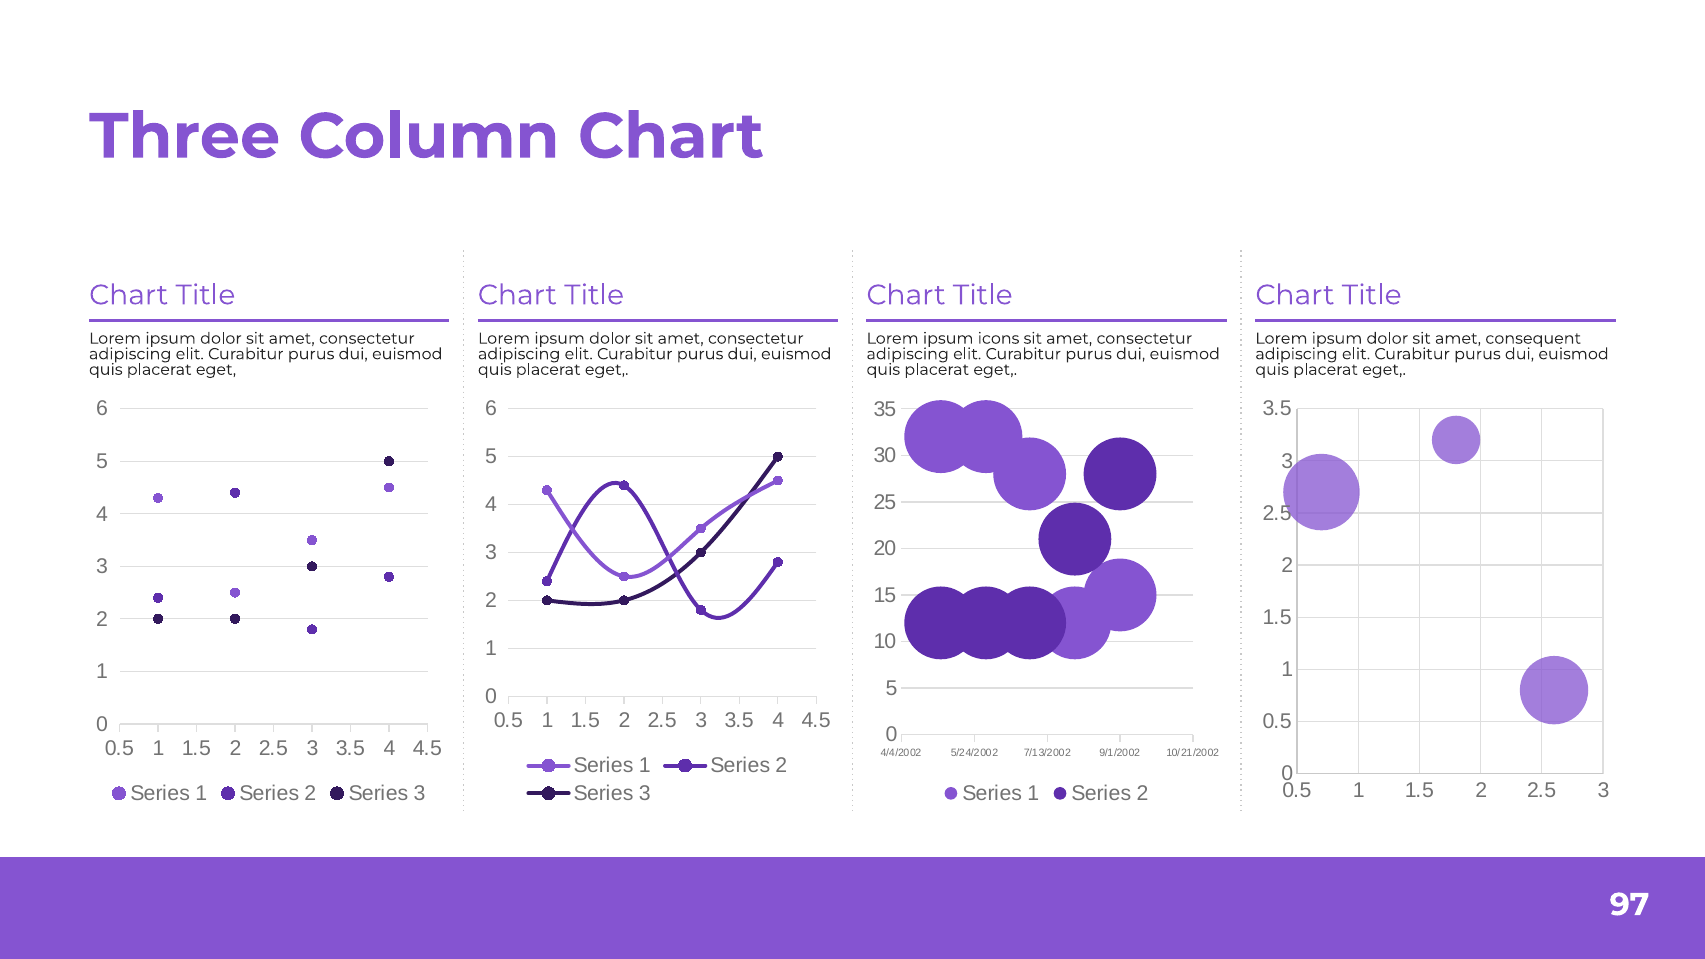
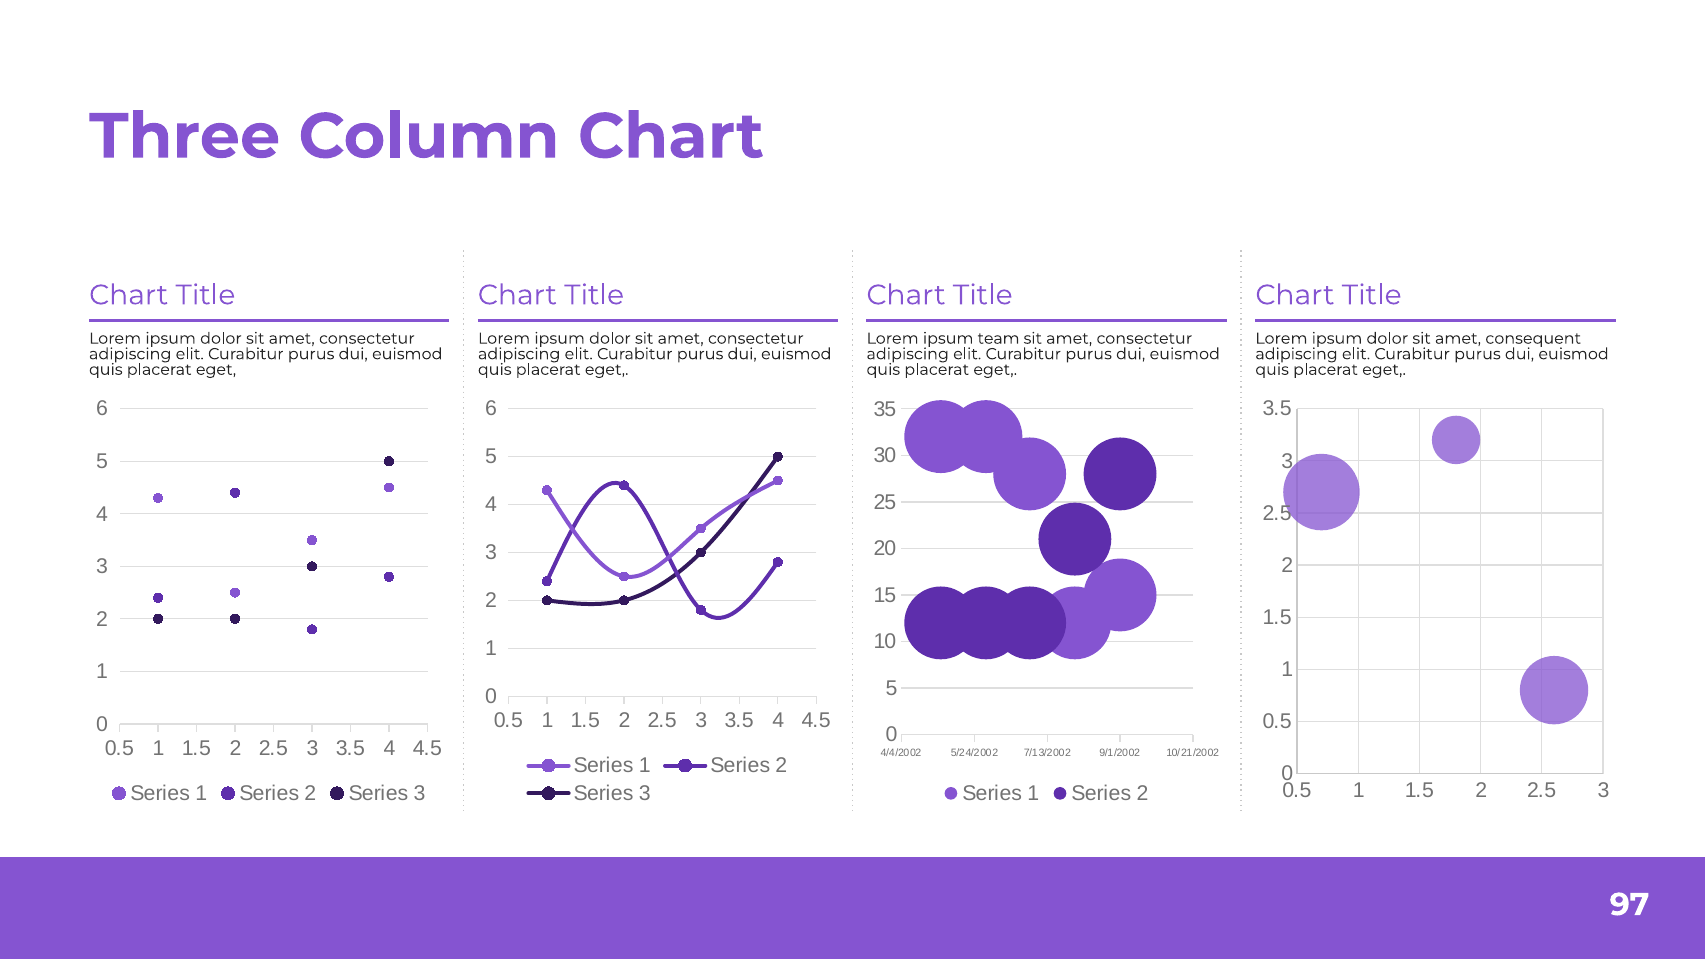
icons: icons -> team (999, 338)
